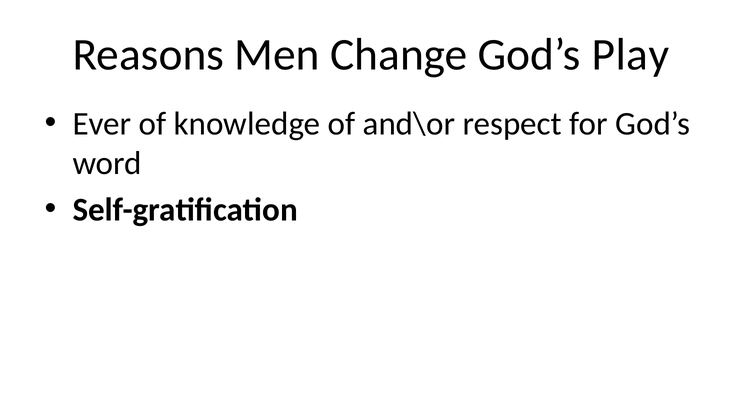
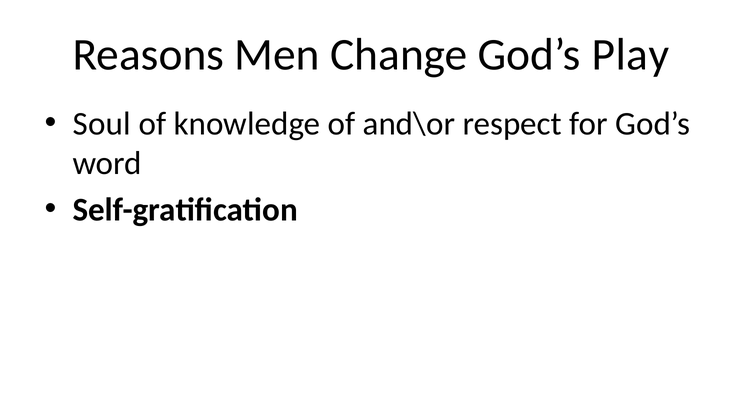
Ever: Ever -> Soul (102, 124)
